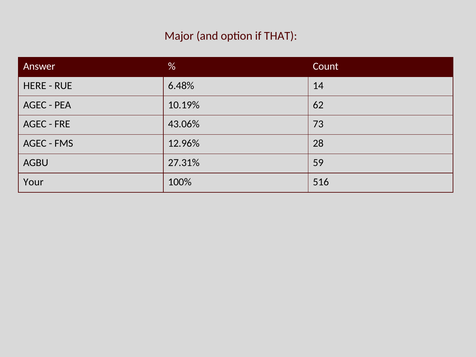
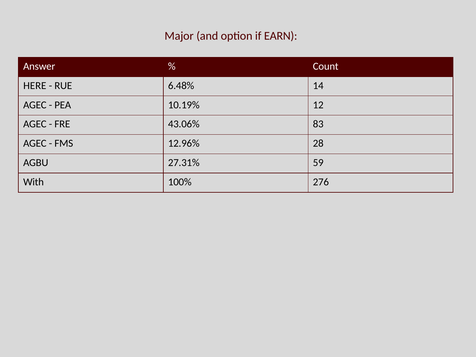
THAT: THAT -> EARN (281, 36)
62: 62 -> 12 (318, 105)
73: 73 -> 83 (318, 124)
Your: Your -> With (33, 182)
516: 516 -> 276 (321, 182)
